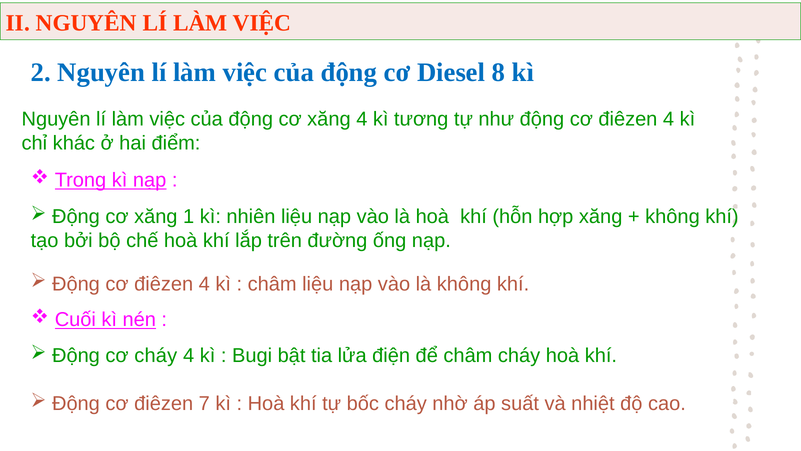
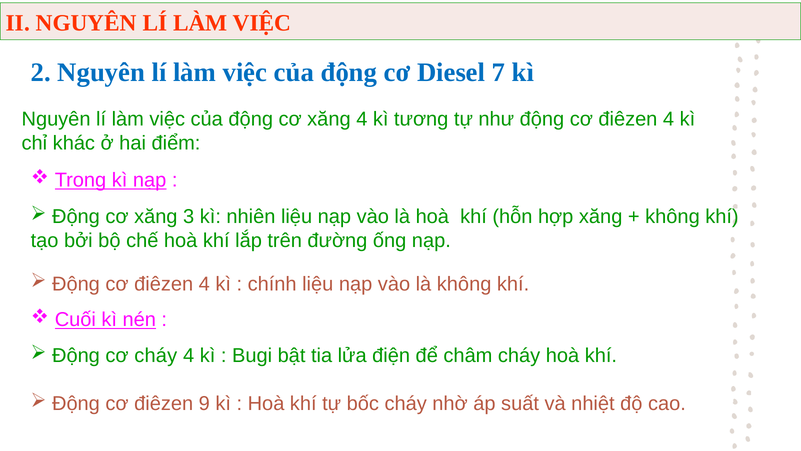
8: 8 -> 7 (499, 72)
1: 1 -> 3 (189, 217)
châm: châm -> chính (272, 284)
7: 7 -> 9 (204, 403)
